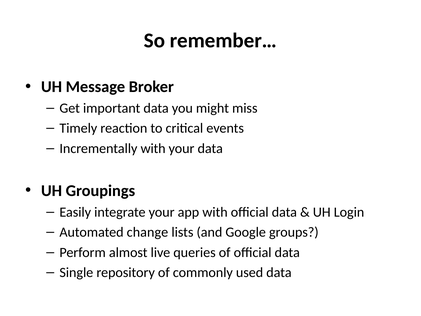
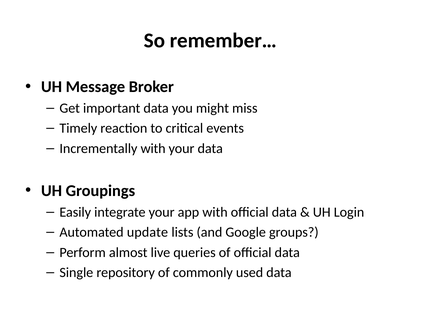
change: change -> update (147, 232)
